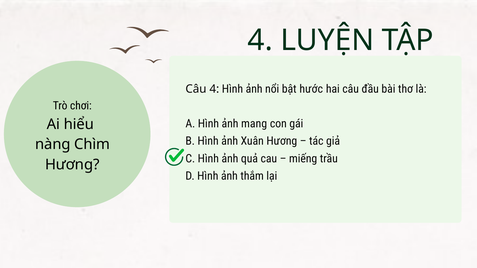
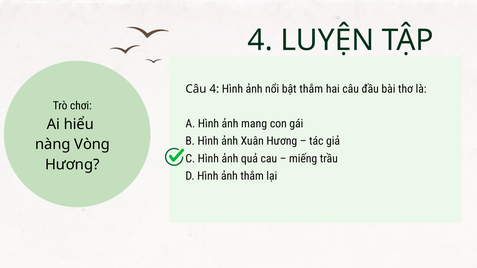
bật hước: hước -> thắm (311, 89)
Chìm: Chìm -> Vòng (92, 145)
